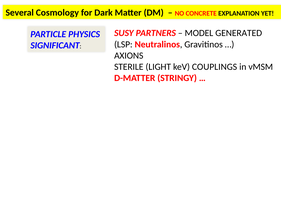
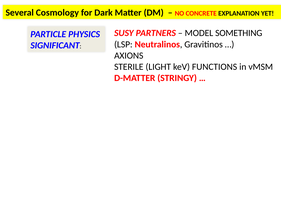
GENERATED: GENERATED -> SOMETHING (239, 33)
COUPLINGS: COUPLINGS -> FUNCTIONS (215, 67)
